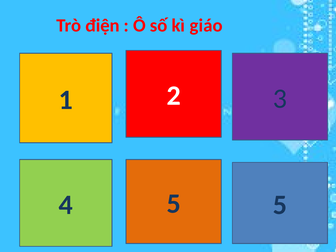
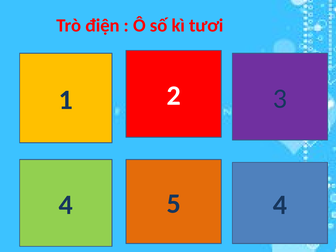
giáo: giáo -> tươi (206, 25)
5 5: 5 -> 4 (280, 205)
